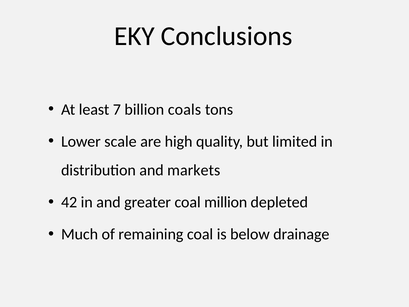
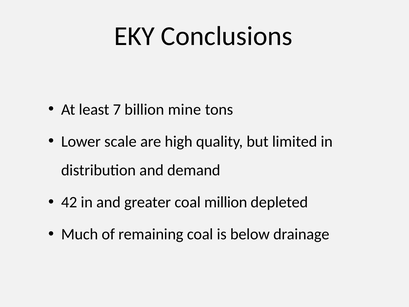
coals: coals -> mine (184, 109)
markets: markets -> demand (194, 170)
